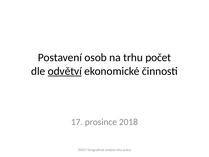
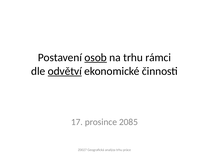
osob underline: none -> present (96, 57)
počet: počet -> rámci (158, 57)
2018: 2018 -> 2085 (128, 122)
